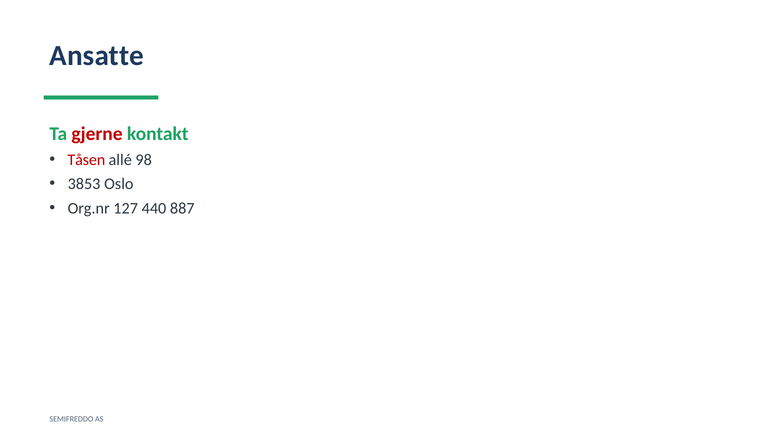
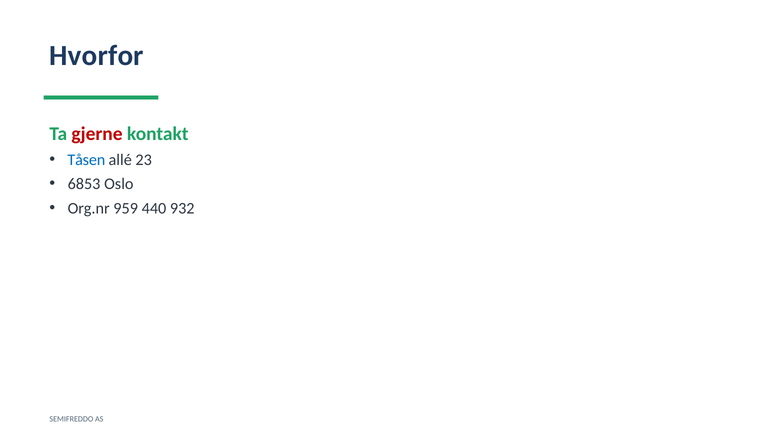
Ansatte: Ansatte -> Hvorfor (97, 55)
Tåsen colour: red -> blue (86, 160)
98: 98 -> 23 (144, 160)
3853: 3853 -> 6853 (84, 184)
127: 127 -> 959 (126, 208)
887: 887 -> 932 (182, 208)
